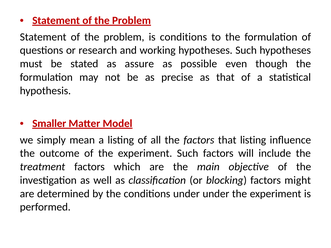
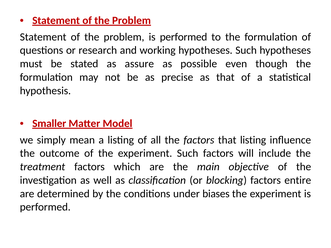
problem is conditions: conditions -> performed (184, 37)
might: might -> entire (298, 180)
under under: under -> biases (216, 194)
